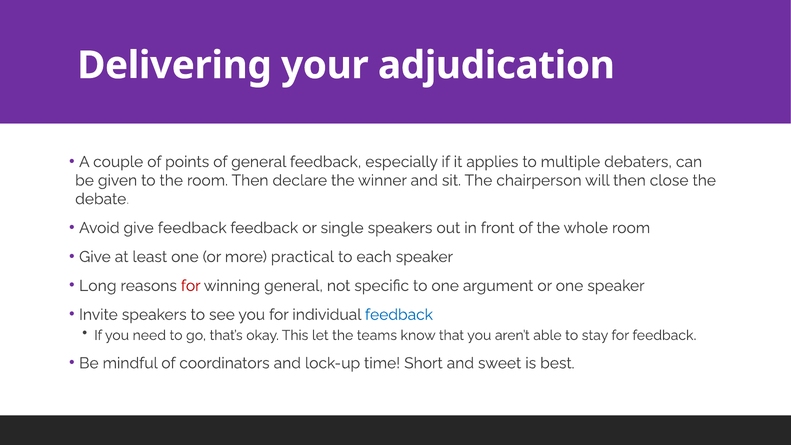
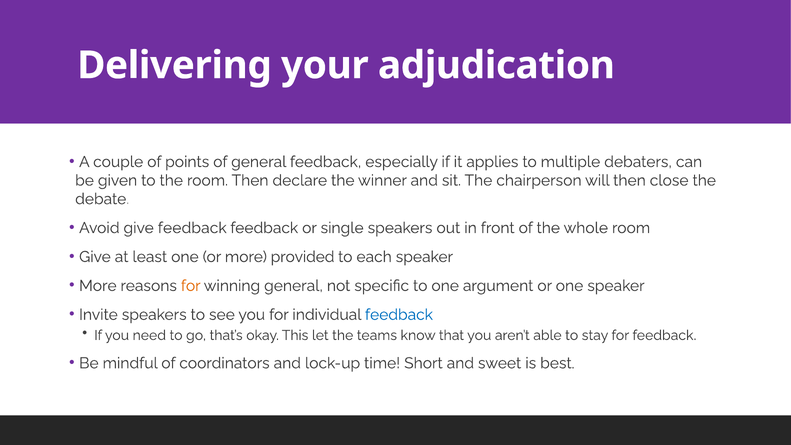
practical: practical -> provided (303, 257)
Long: Long -> More (98, 286)
for colour: red -> orange (191, 286)
